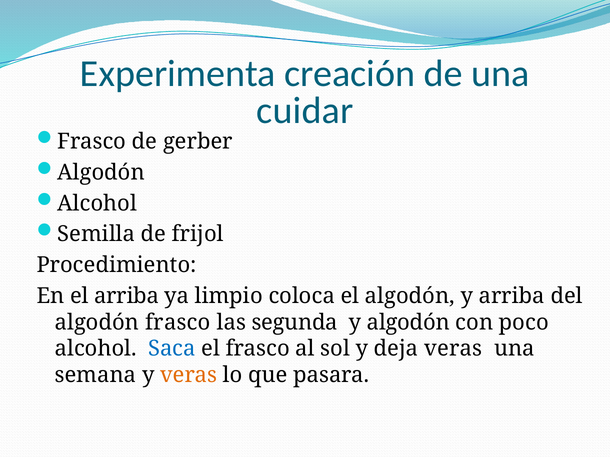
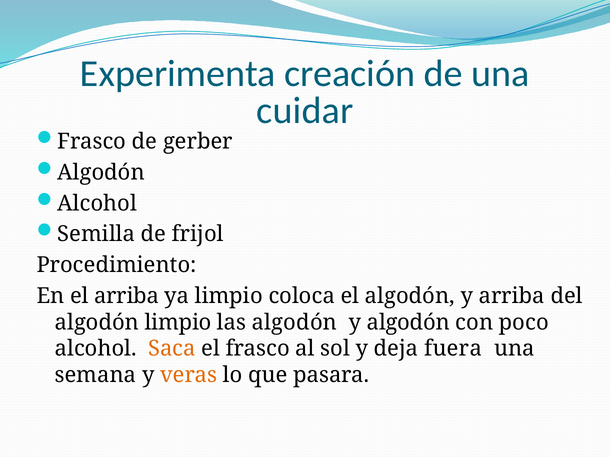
algodón frasco: frasco -> limpio (178, 323)
las segunda: segunda -> algodón (294, 323)
Saca colour: blue -> orange (172, 349)
deja veras: veras -> fuera (453, 349)
